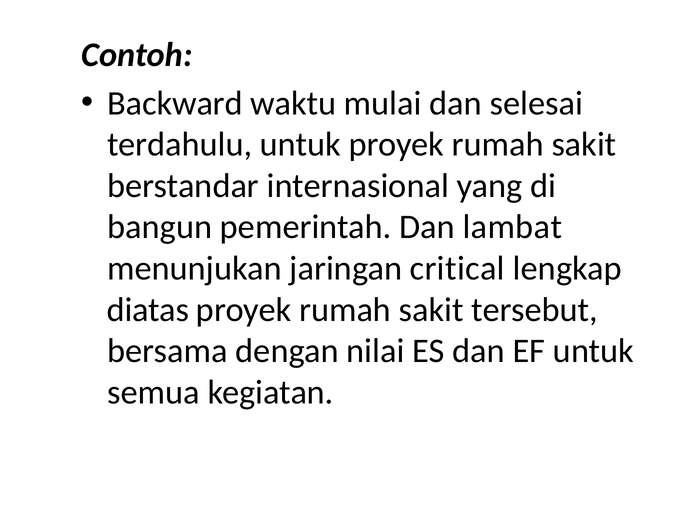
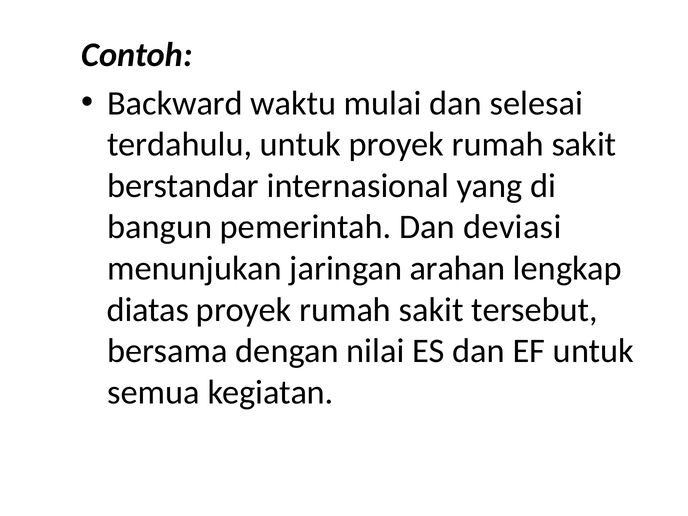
lambat: lambat -> deviasi (512, 227)
critical: critical -> arahan (458, 268)
